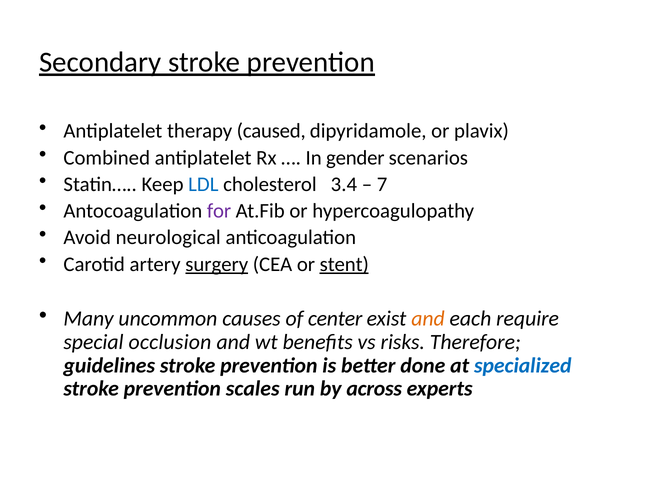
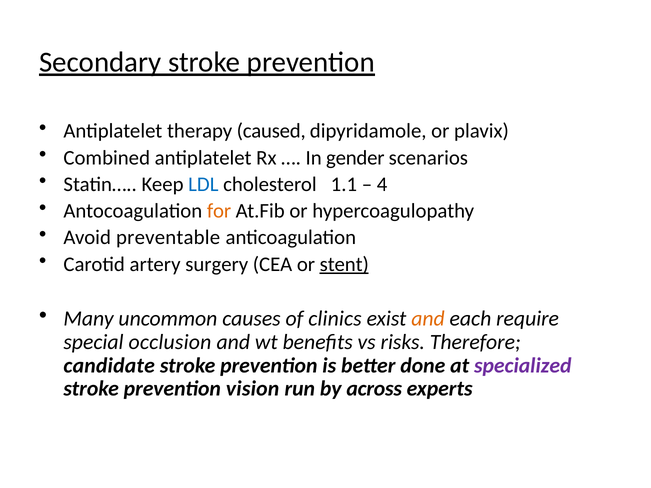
3.4: 3.4 -> 1.1 (344, 184)
7: 7 -> 4 (382, 184)
for colour: purple -> orange (219, 211)
neurological: neurological -> preventable (168, 238)
surgery underline: present -> none (217, 264)
center: center -> clinics (335, 319)
guidelines: guidelines -> candidate (109, 366)
specialized colour: blue -> purple (523, 366)
scales: scales -> vision (253, 389)
